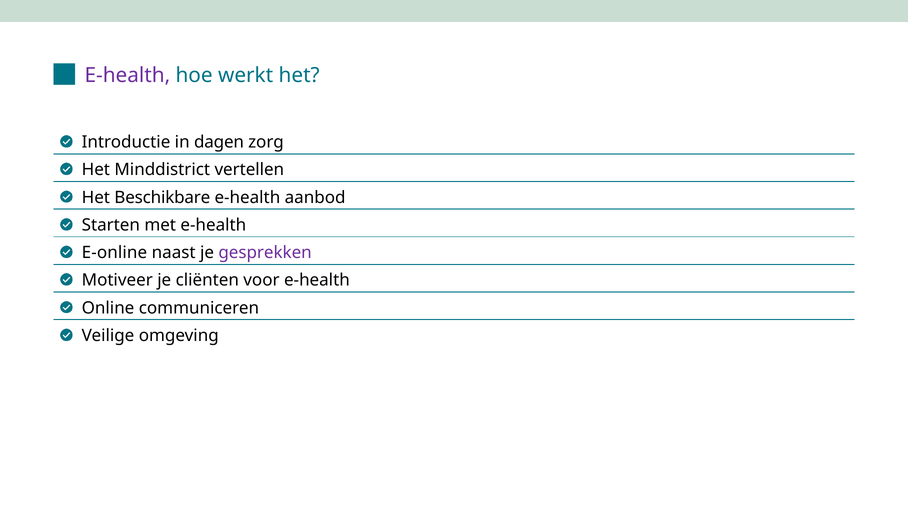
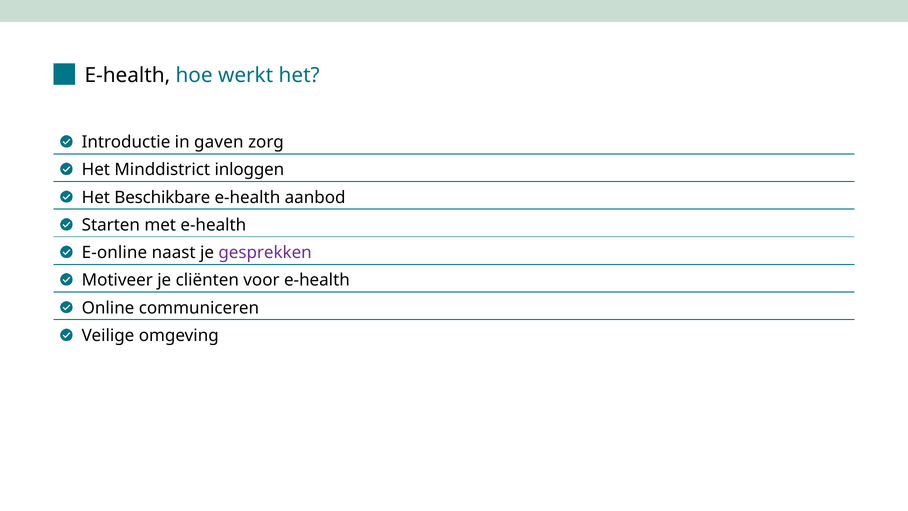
E-health colour: purple -> black (127, 75)
dagen: dagen -> gaven (219, 142)
vertellen: vertellen -> inloggen (249, 170)
